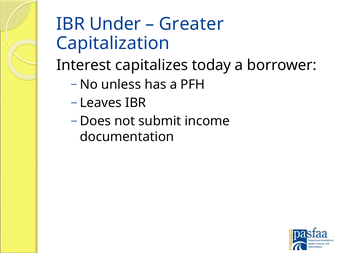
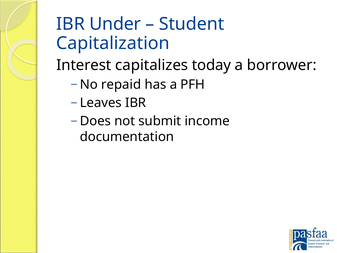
Greater: Greater -> Student (192, 24)
unless: unless -> repaid (121, 84)
